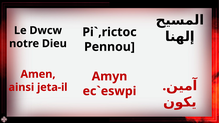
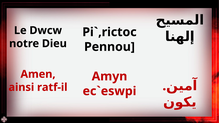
jeta-il: jeta-il -> ratf-il (52, 87)
